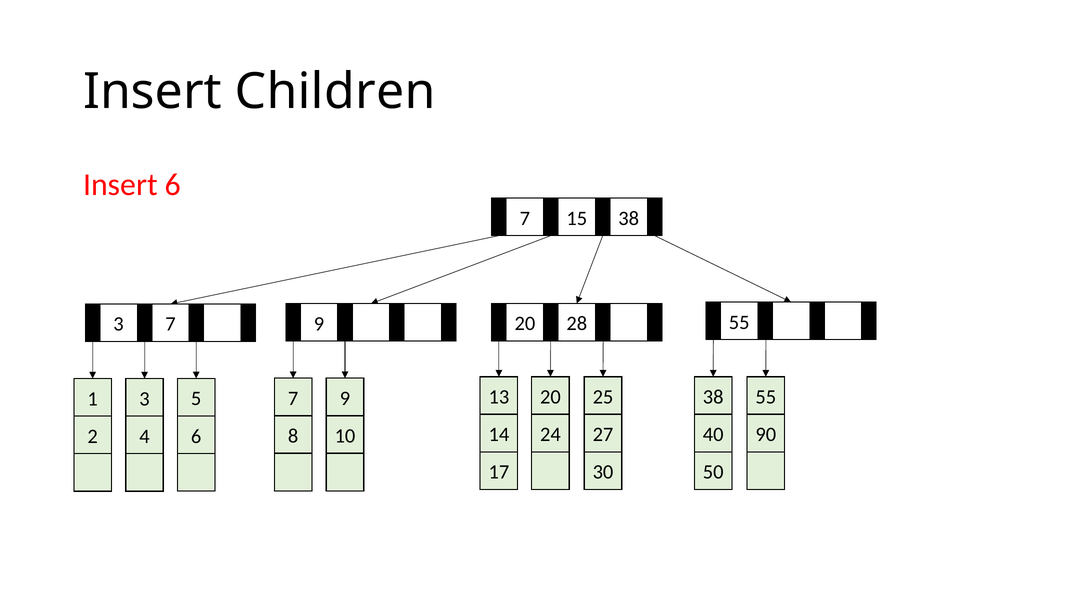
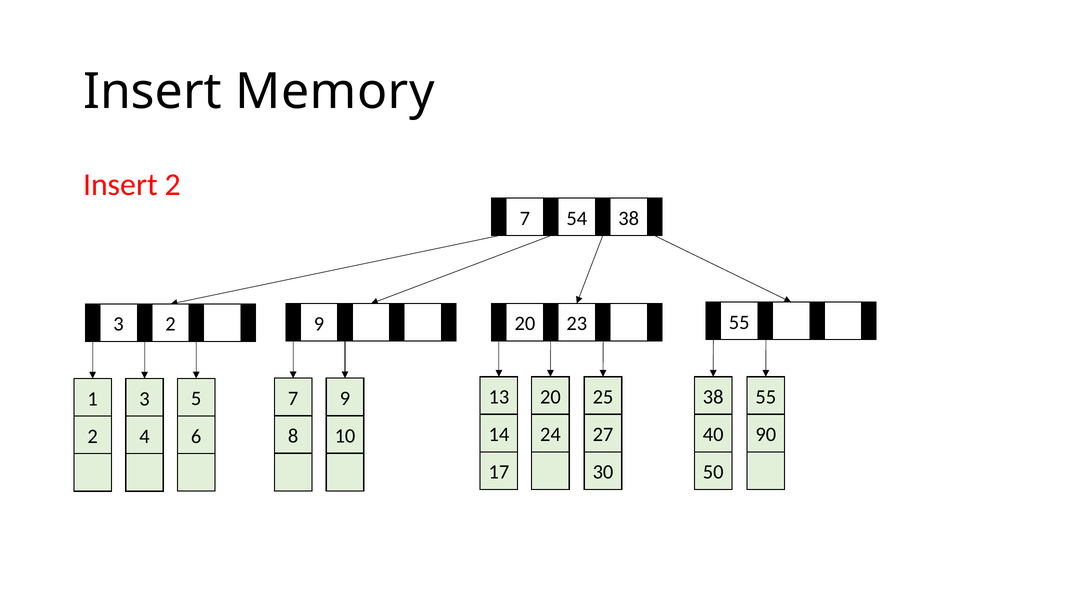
Children: Children -> Memory (335, 92)
Insert 6: 6 -> 2 (173, 184)
15: 15 -> 54 (577, 218)
28: 28 -> 23 (577, 323)
3 7: 7 -> 2 (170, 324)
